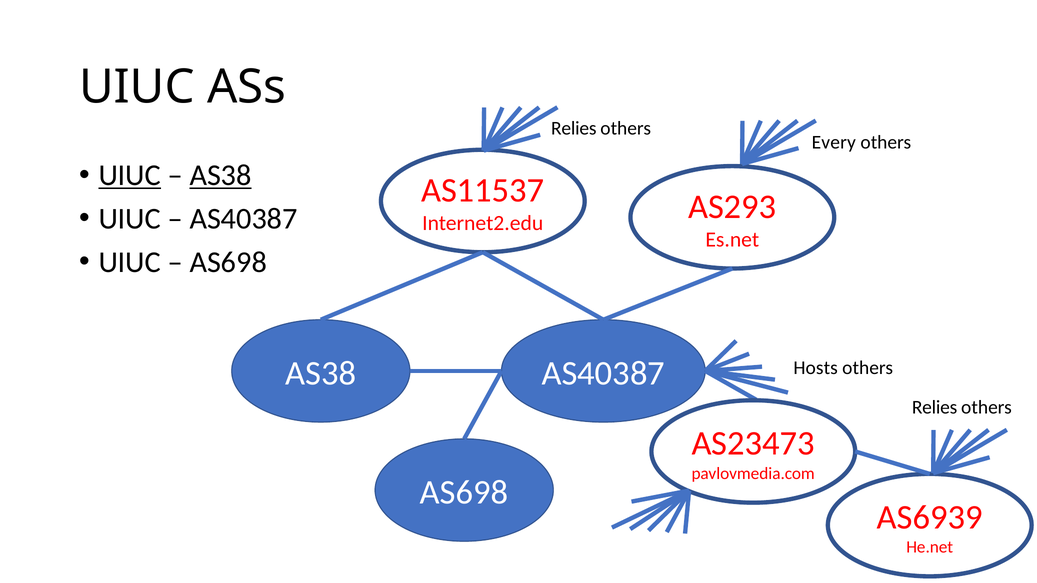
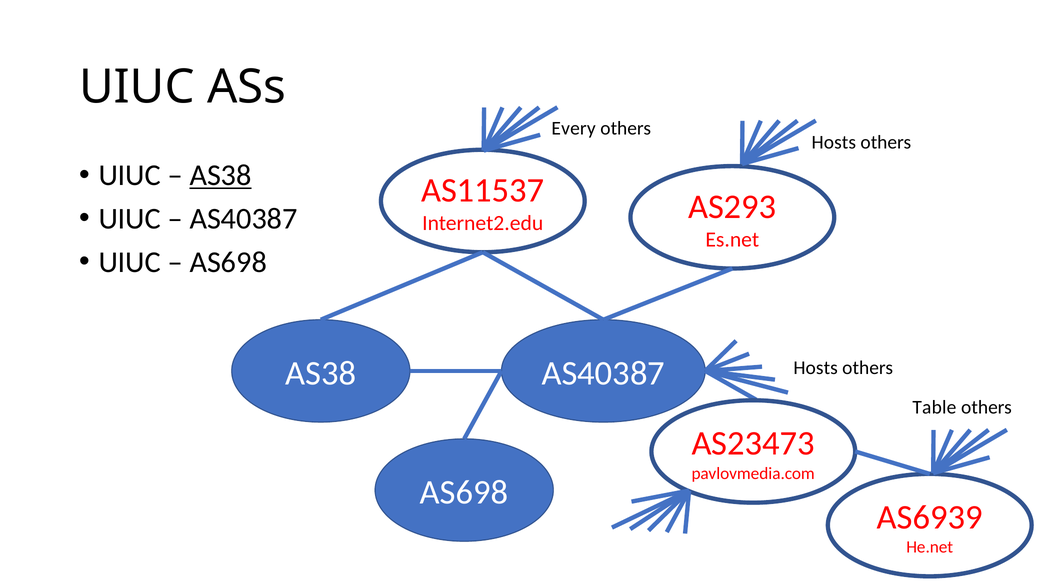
Relies: Relies -> Every (574, 128)
Every: Every -> Hosts (834, 143)
UIUC underline: present -> none (130, 175)
Relies: Relies -> Table (934, 408)
